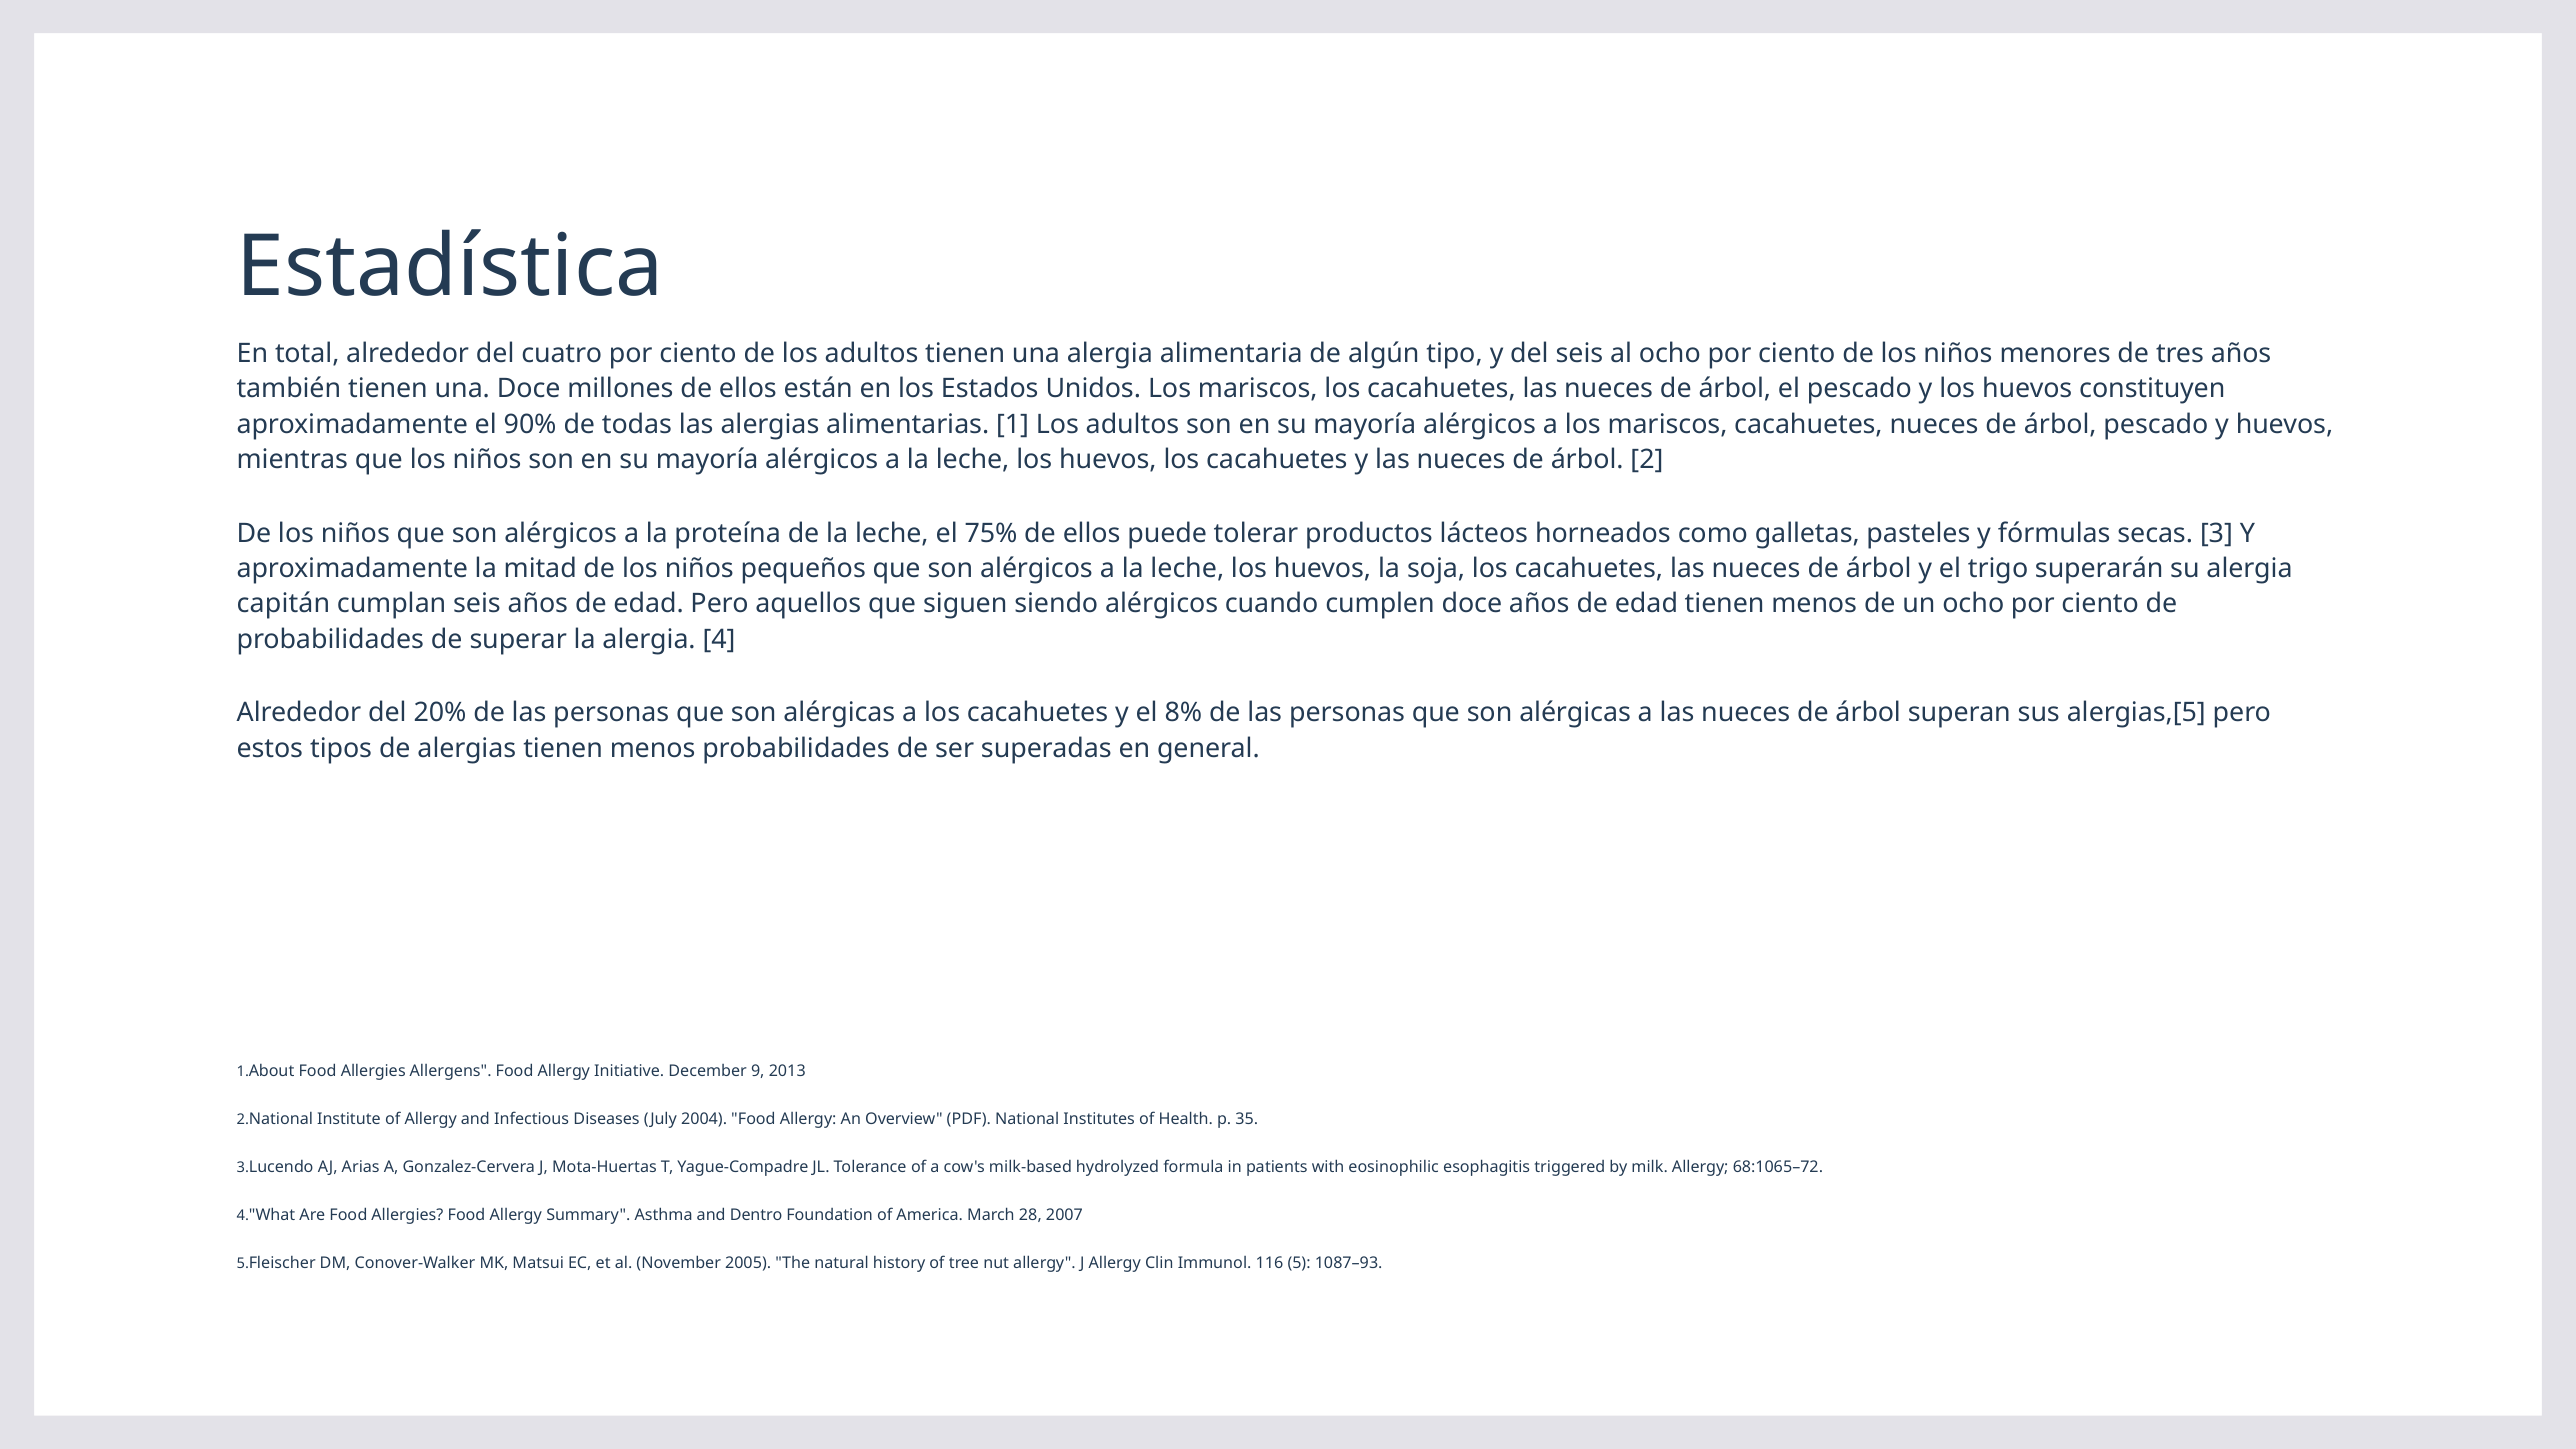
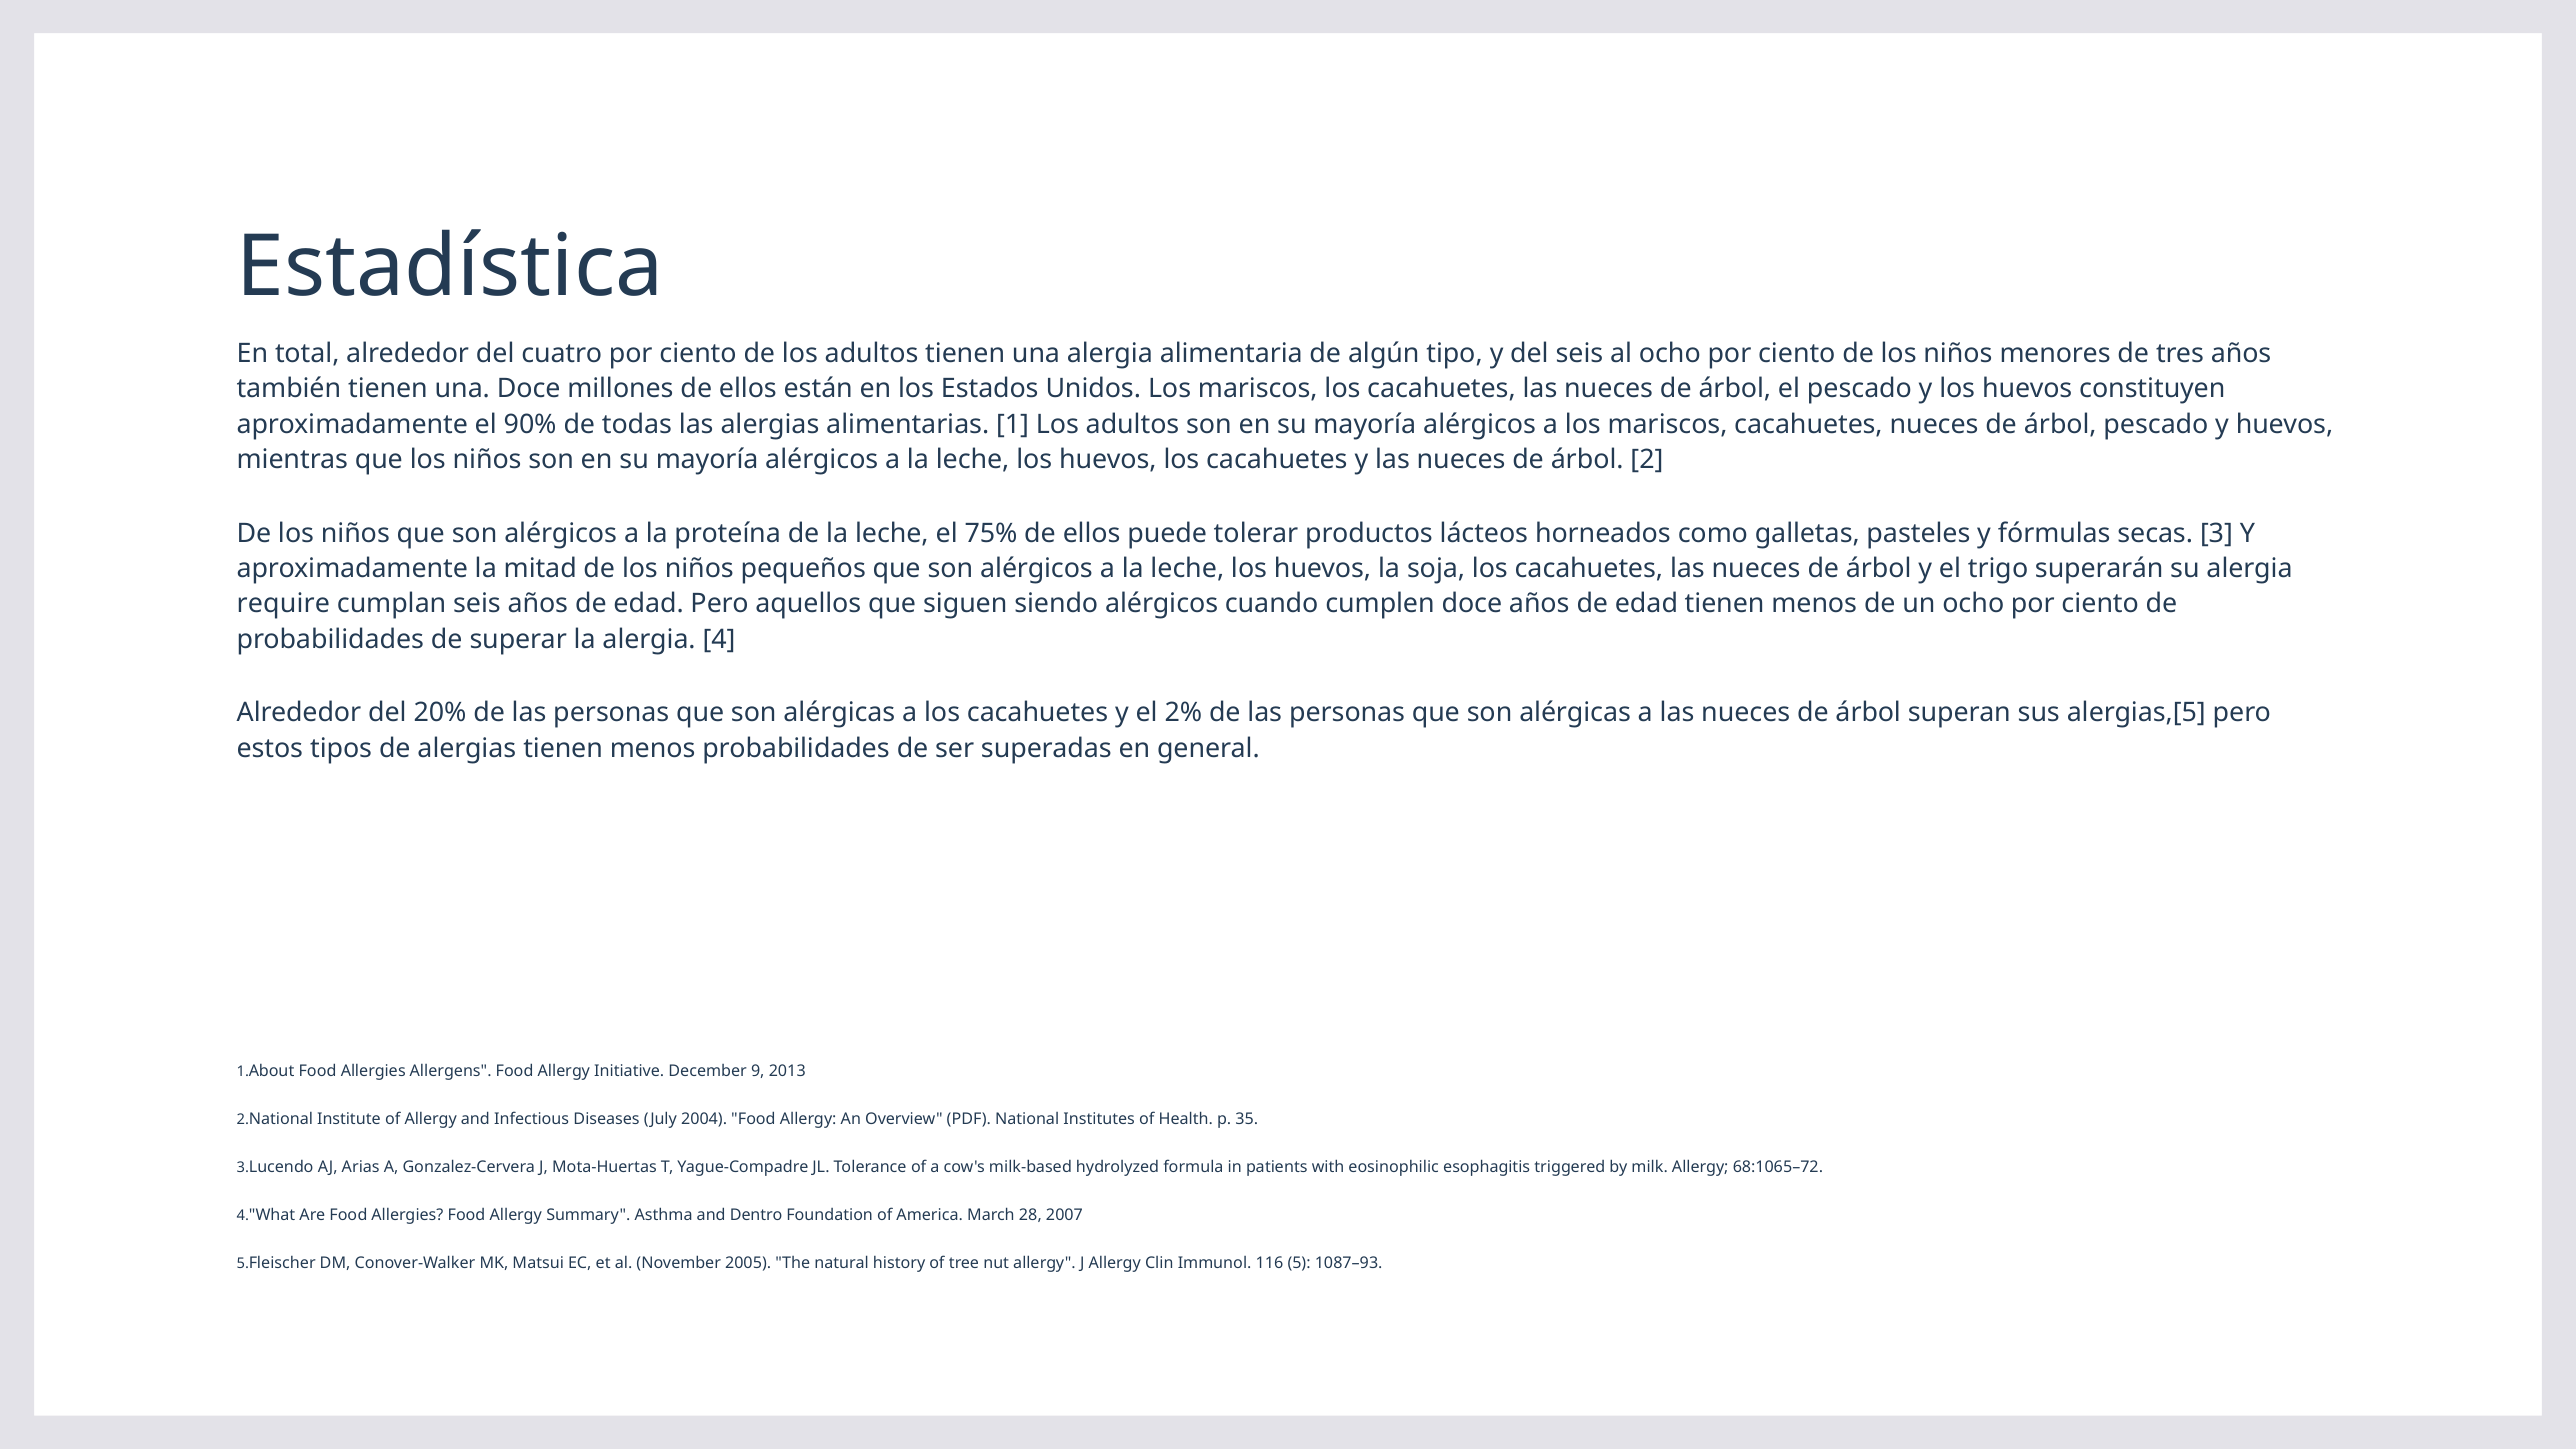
capitán: capitán -> require (283, 604)
8%: 8% -> 2% (1183, 713)
